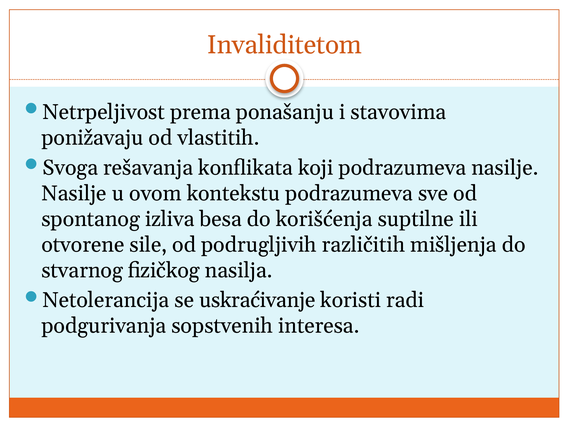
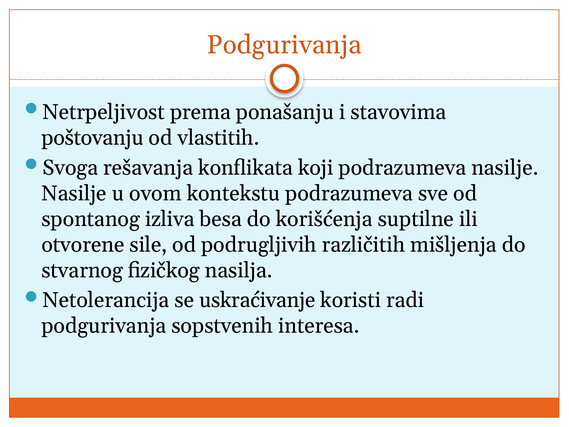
Invaliditetom: Invaliditetom -> Podgurivanja (284, 45)
ponižavaju: ponižavaju -> poštovanju (93, 138)
